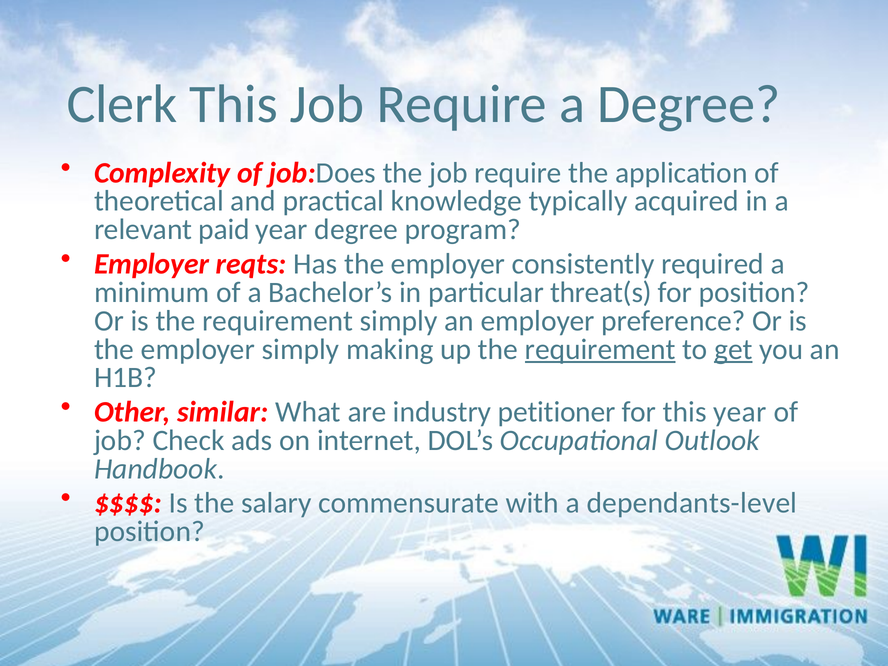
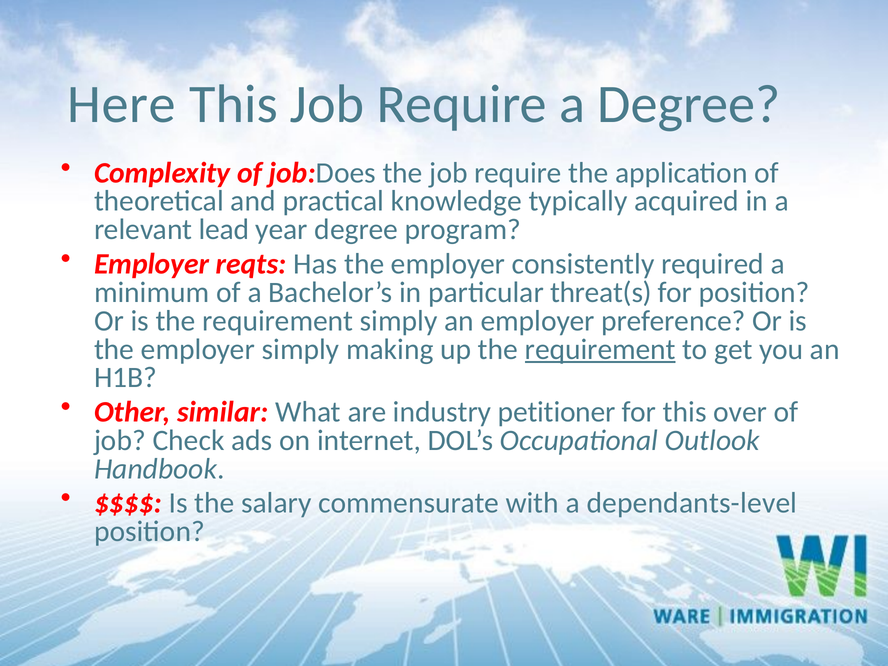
Clerk: Clerk -> Here (122, 104)
paid: paid -> lead (224, 230)
get underline: present -> none (733, 349)
this year: year -> over (740, 412)
